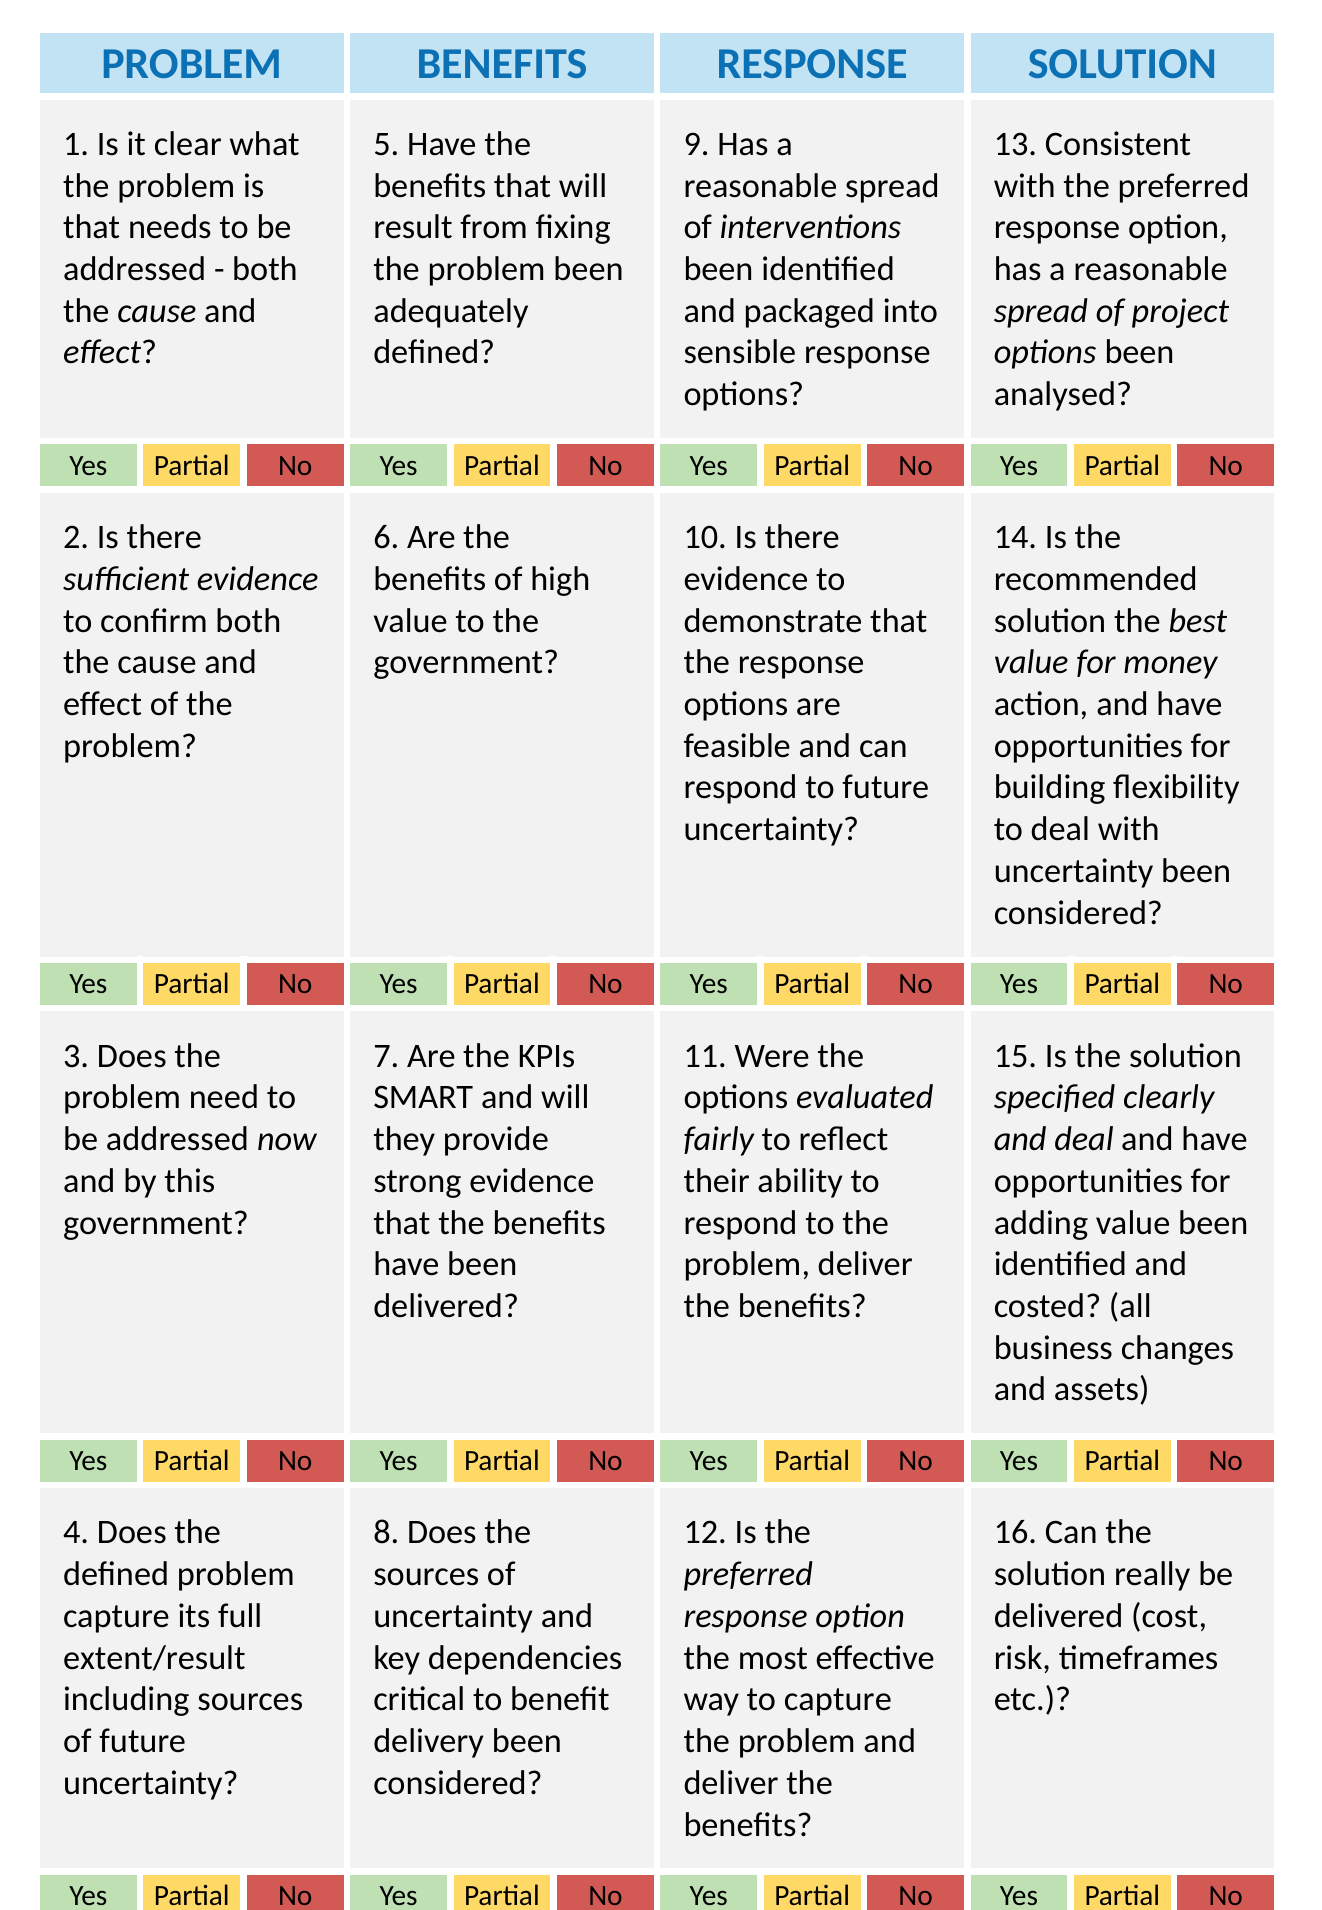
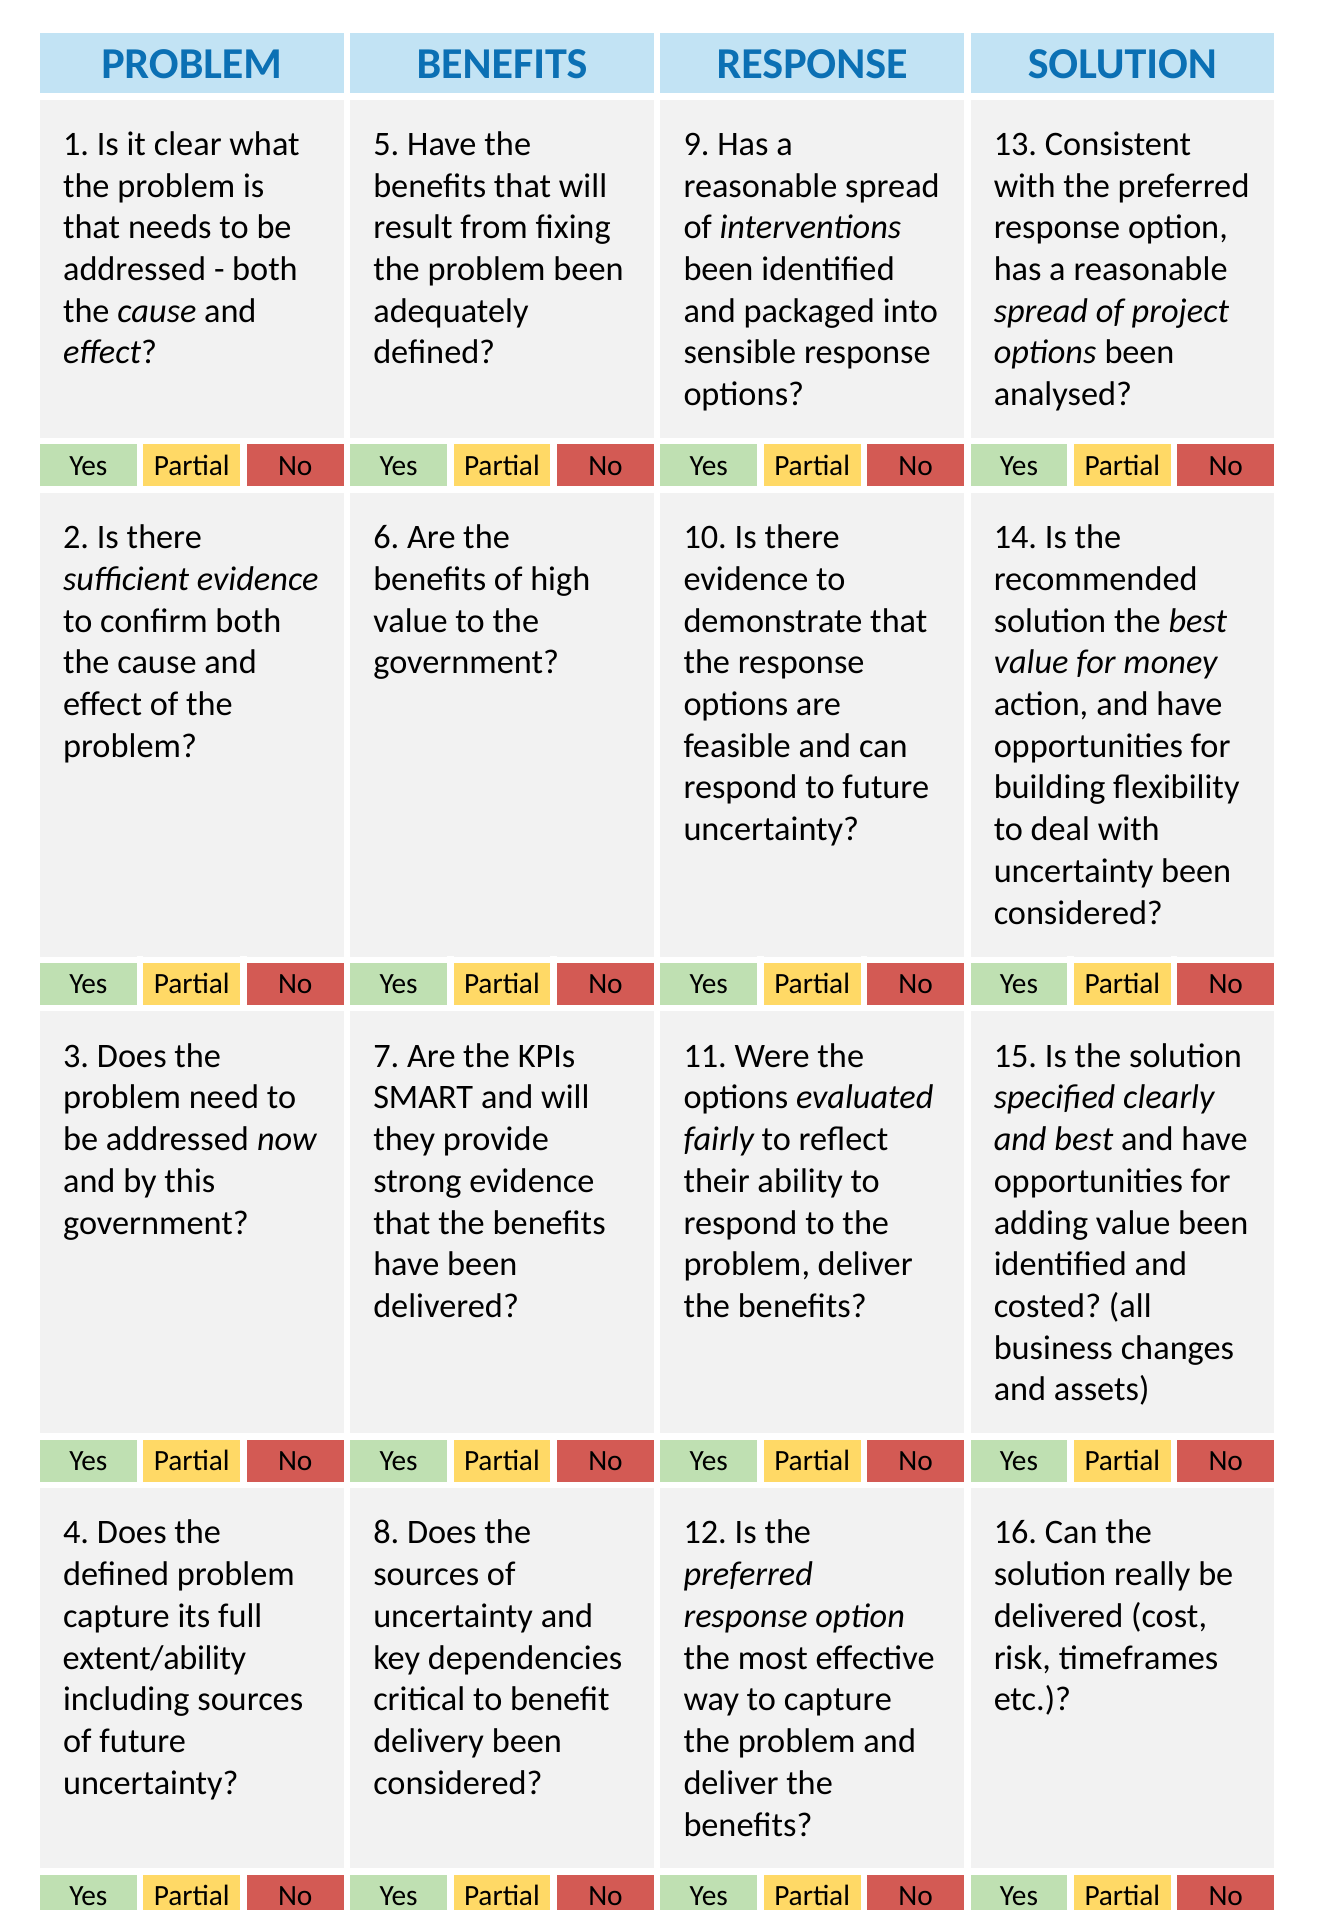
and deal: deal -> best (1084, 1139)
extent/result: extent/result -> extent/ability (154, 1657)
